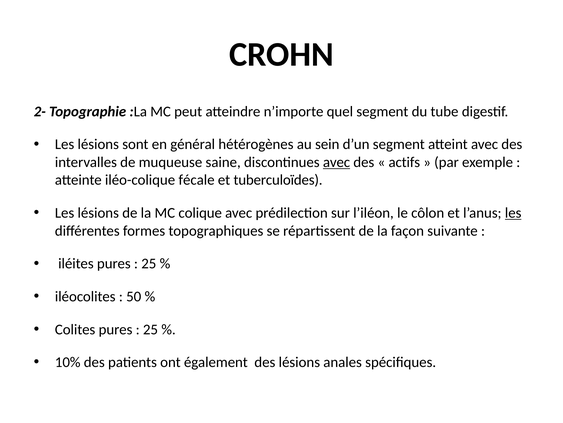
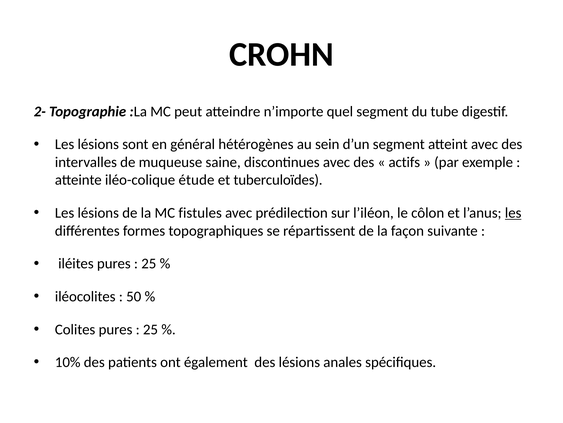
avec underline: present -> none (337, 162)
fécale: fécale -> étude (196, 180)
colique: colique -> fistules (200, 213)
